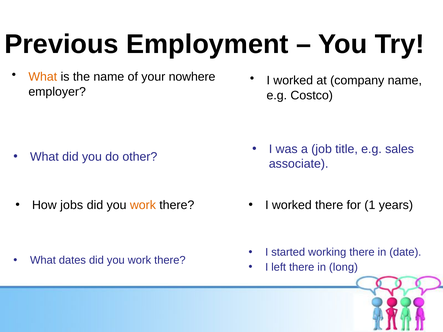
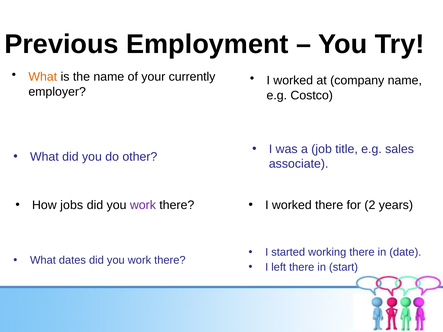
nowhere: nowhere -> currently (192, 77)
work colour: orange -> purple (143, 205)
1: 1 -> 2 (370, 205)
long: long -> start (344, 267)
